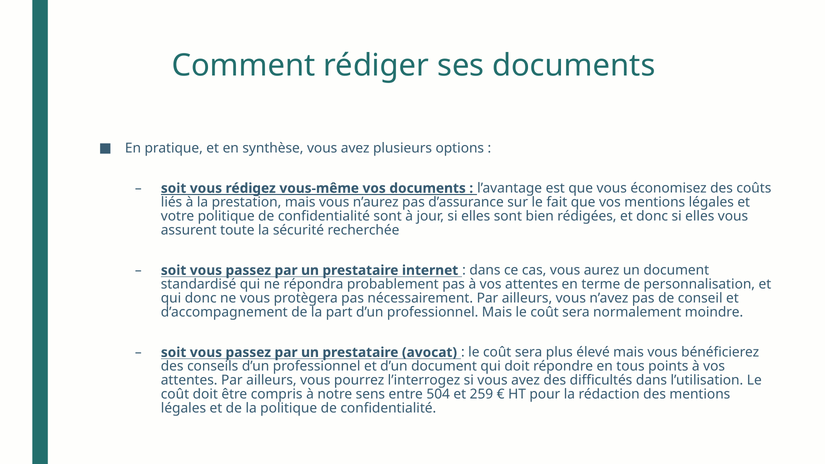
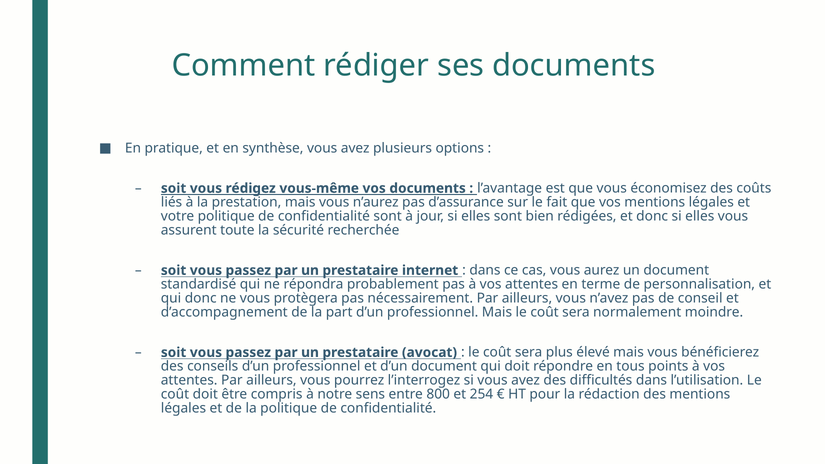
504: 504 -> 800 (438, 394)
259: 259 -> 254 (481, 394)
